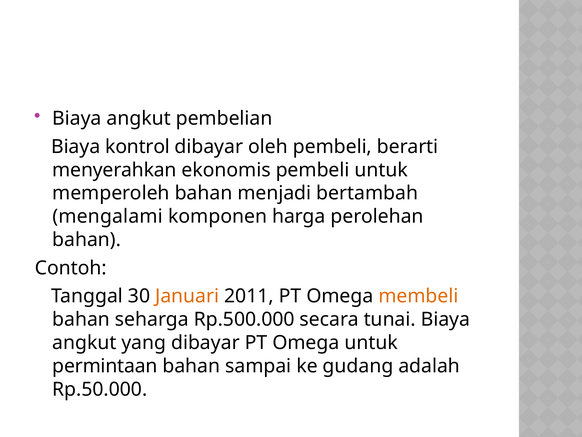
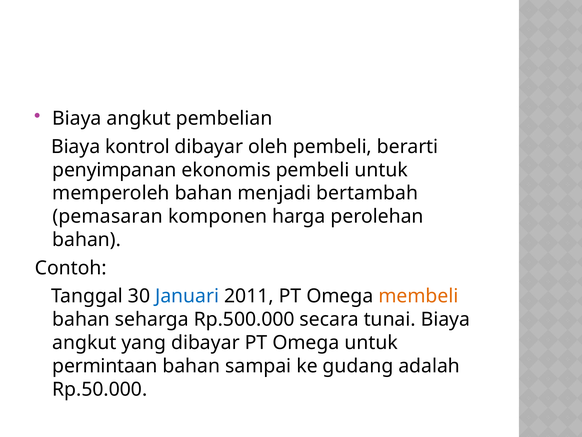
menyerahkan: menyerahkan -> penyimpanan (114, 170)
mengalami: mengalami -> pemasaran (108, 216)
Januari colour: orange -> blue (187, 296)
